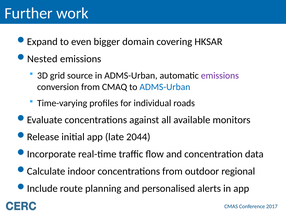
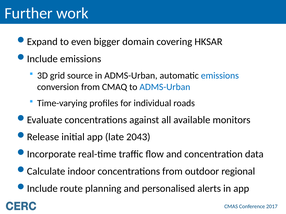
Nested: Nested -> Include (42, 59)
emissions colour: purple -> blue (220, 76)
2044: 2044 -> 2043 (138, 137)
